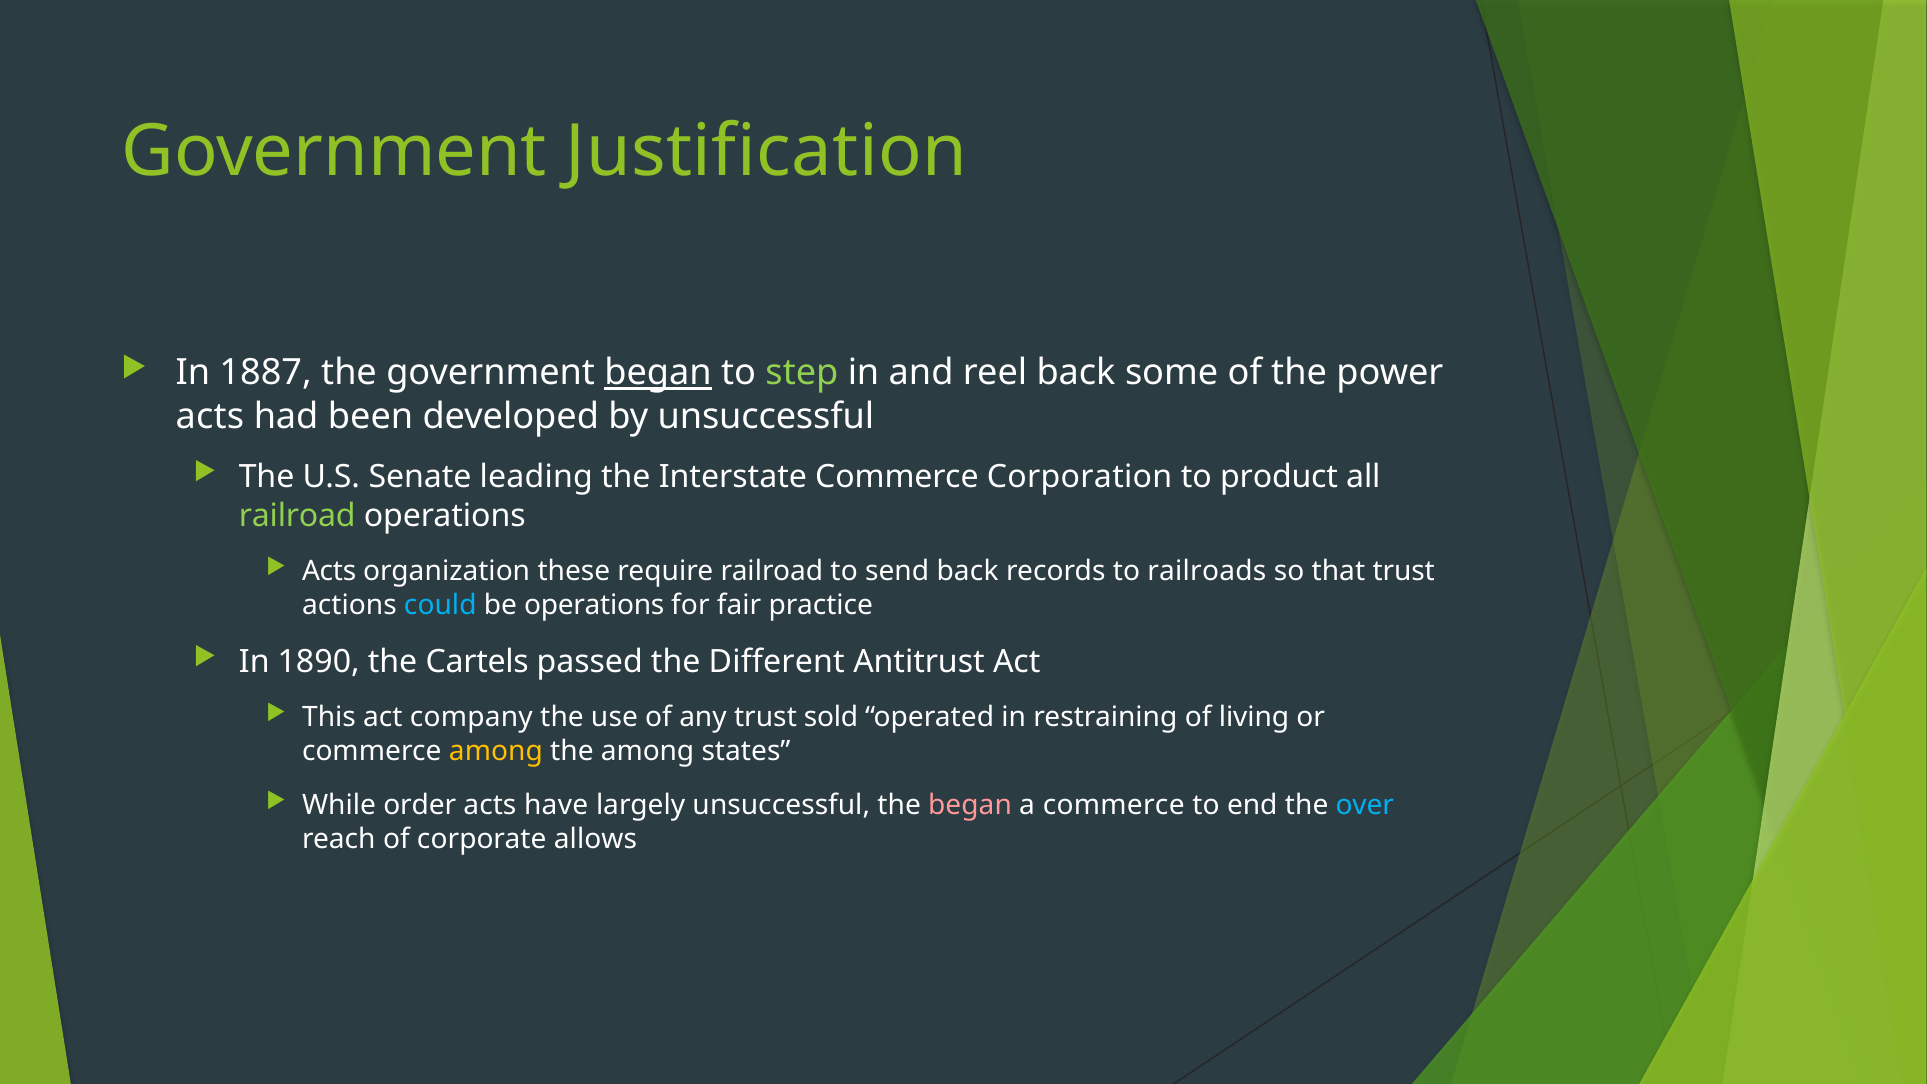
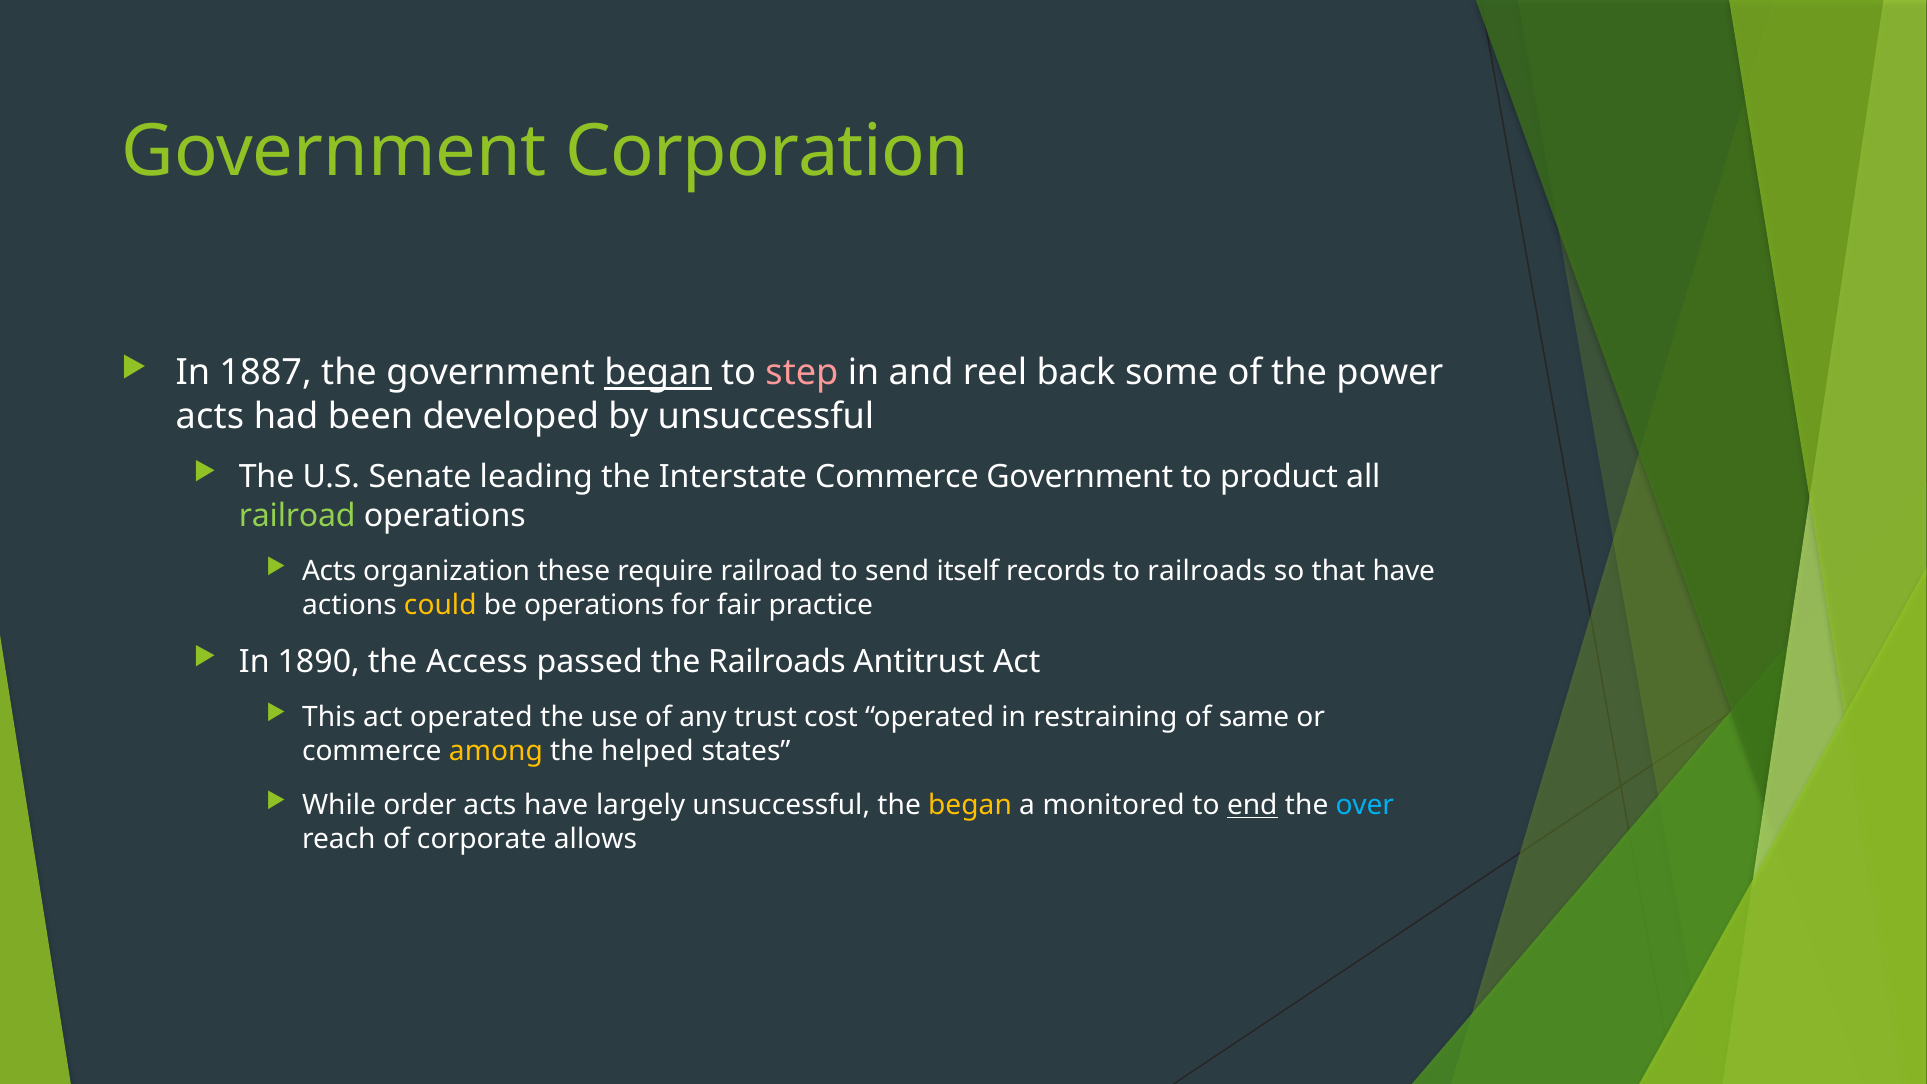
Justification: Justification -> Corporation (767, 152)
step colour: light green -> pink (802, 373)
Commerce Corporation: Corporation -> Government (1080, 477)
send back: back -> itself (968, 571)
that trust: trust -> have (1404, 571)
could colour: light blue -> yellow (440, 605)
Cartels: Cartels -> Access (477, 662)
the Different: Different -> Railroads (777, 662)
act company: company -> operated (471, 718)
sold: sold -> cost (831, 718)
living: living -> same (1254, 718)
the among: among -> helped (647, 751)
began colour: pink -> yellow (970, 805)
a commerce: commerce -> monitored (1114, 805)
end underline: none -> present (1252, 805)
